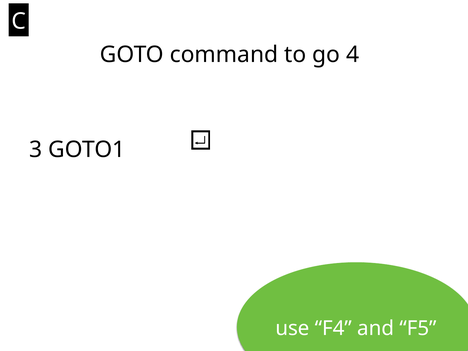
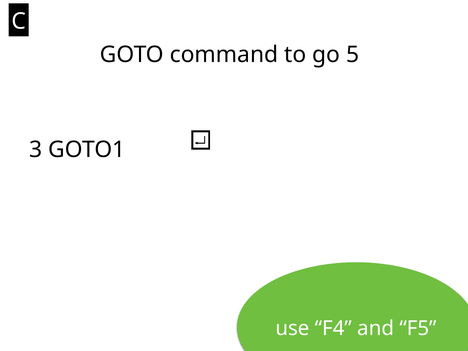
4: 4 -> 5 (353, 55)
